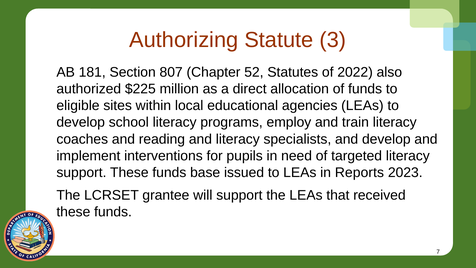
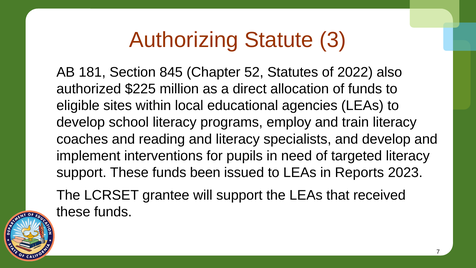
807: 807 -> 845 (171, 72)
base: base -> been (205, 172)
